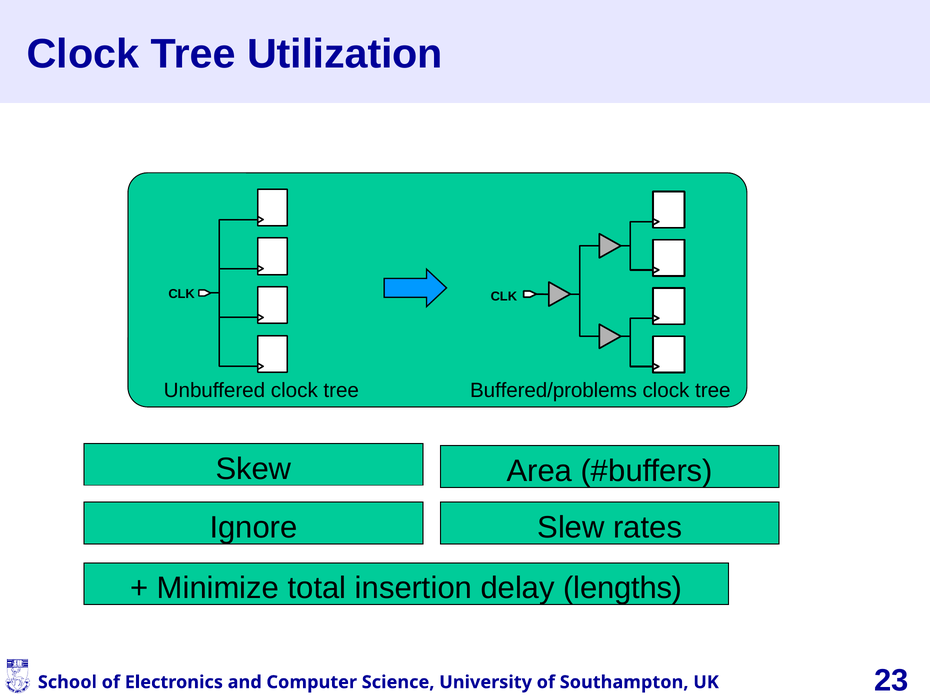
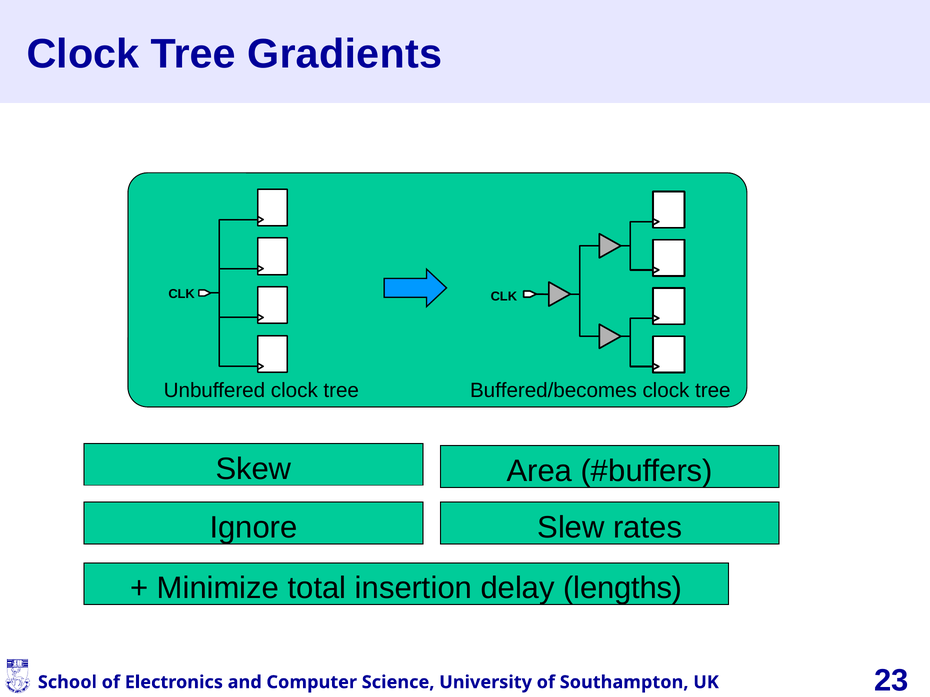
Utilization: Utilization -> Gradients (345, 54)
Buffered/problems: Buffered/problems -> Buffered/becomes (553, 391)
